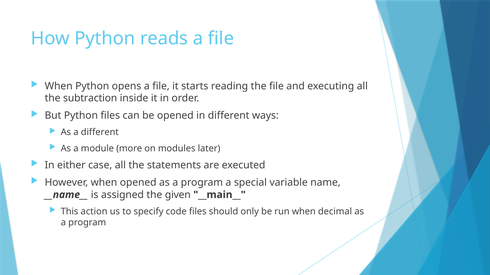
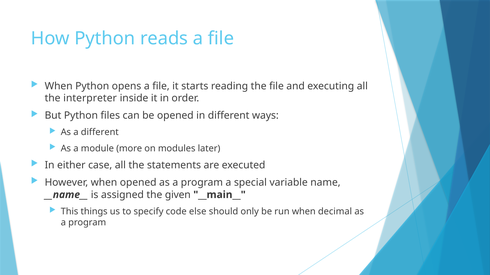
subtraction: subtraction -> interpreter (90, 99)
action: action -> things (94, 212)
code files: files -> else (198, 212)
